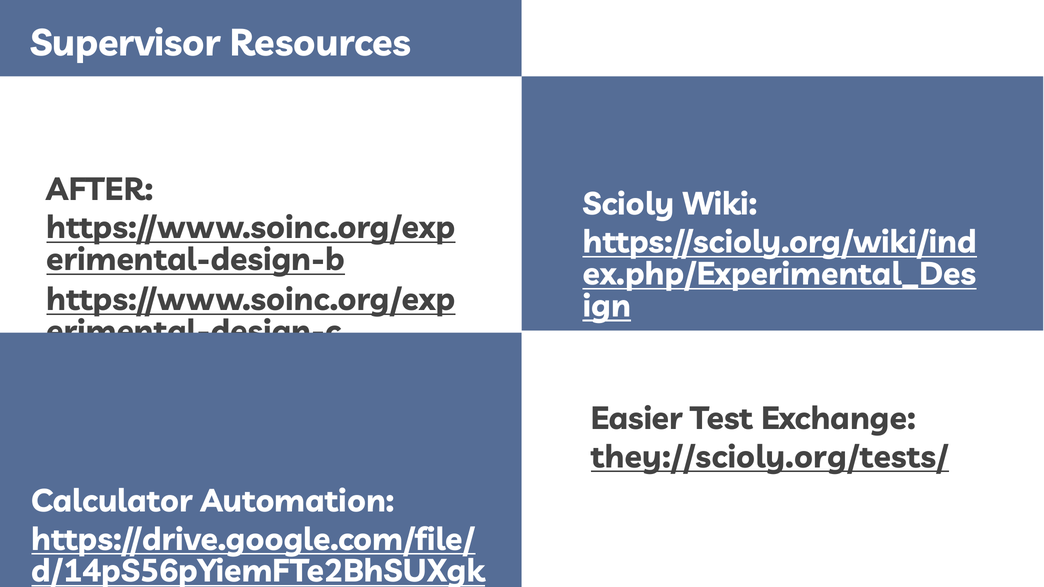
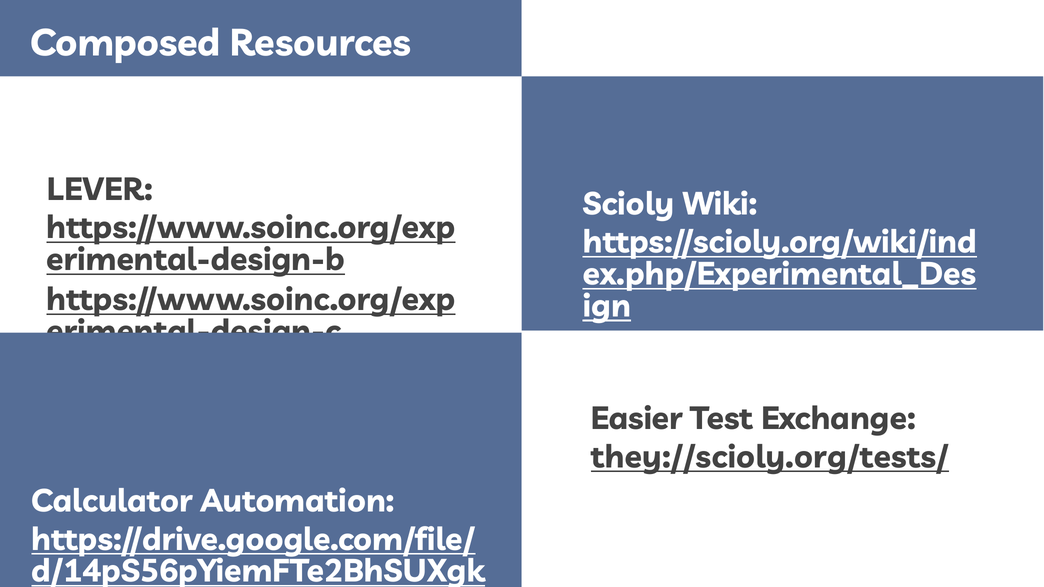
Supervisor: Supervisor -> Composed (125, 43)
AFTER: AFTER -> LEVER (100, 190)
